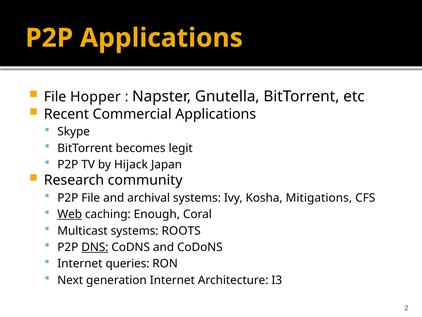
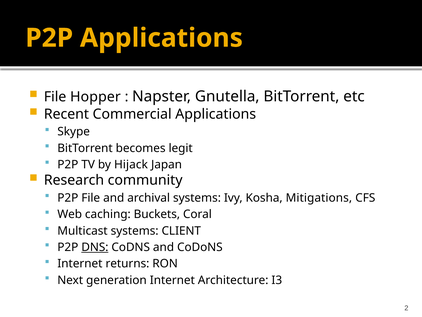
Web underline: present -> none (70, 214)
Enough: Enough -> Buckets (157, 214)
ROOTS: ROOTS -> CLIENT (181, 230)
queries: queries -> returns (127, 263)
